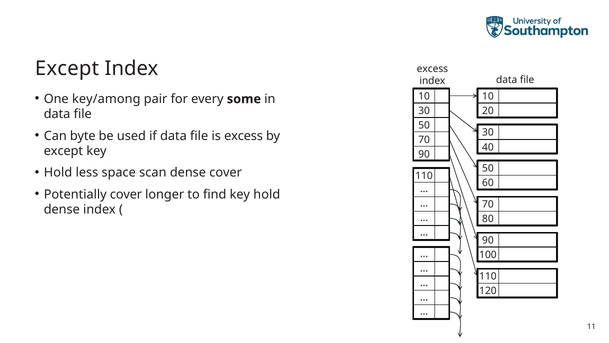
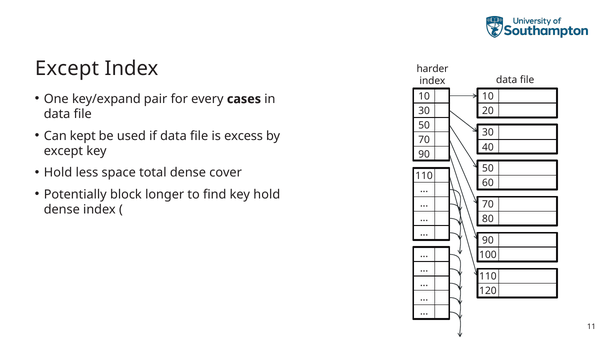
excess: excess -> harder (432, 69)
key/among: key/among -> key/expand (106, 99)
some: some -> cases (244, 99)
byte: byte -> kept (83, 136)
scan: scan -> total (153, 173)
Potentially cover: cover -> block (126, 194)
